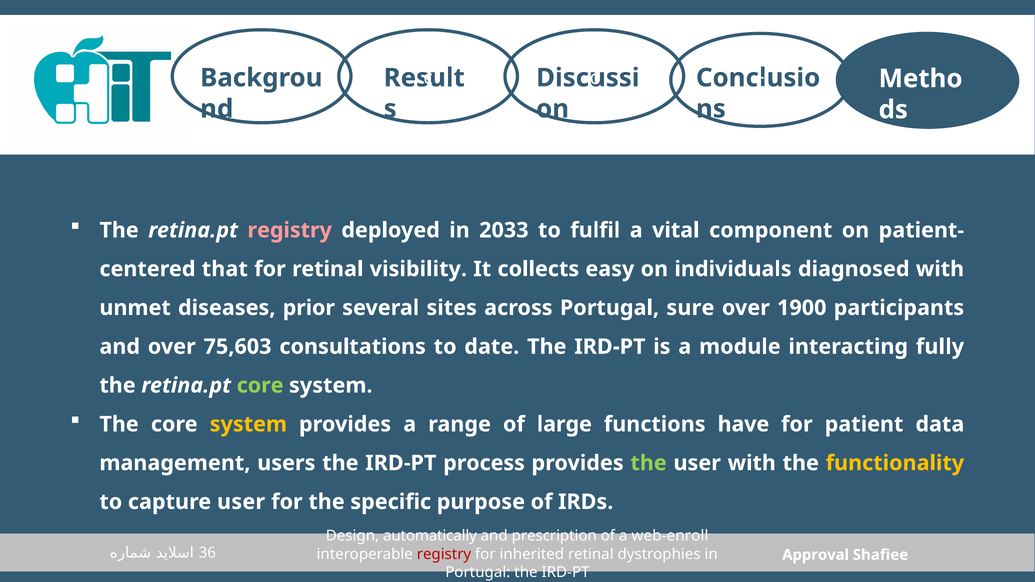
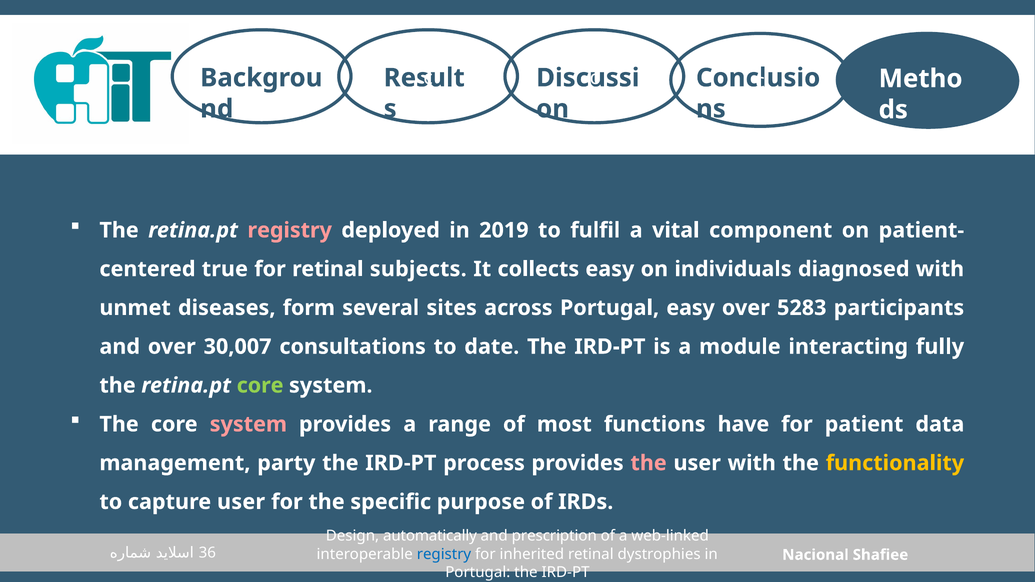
2033: 2033 -> 2019 (504, 230)
that: that -> true (225, 269)
visibility: visibility -> subjects (418, 269)
prior: prior -> form (309, 308)
Portugal sure: sure -> easy (691, 308)
1900: 1900 -> 5283 (802, 308)
75,603: 75,603 -> 30,007 (238, 347)
system colour: yellow -> pink (248, 424)
large: large -> most (564, 424)
users: users -> party (286, 463)
the colour: light green -> pink (649, 463)
web‑enroll: web‑enroll -> web‑linked (670, 536)
registry colour: red -> blue (444, 554)
Approval: Approval -> Nacional (815, 555)
